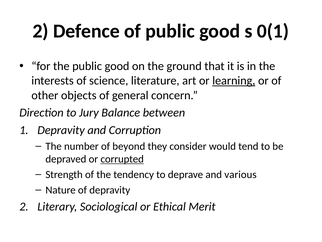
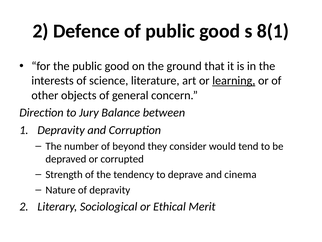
0(1: 0(1 -> 8(1 (273, 31)
corrupted underline: present -> none (122, 159)
various: various -> cinema (240, 174)
